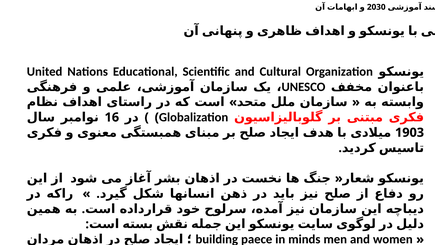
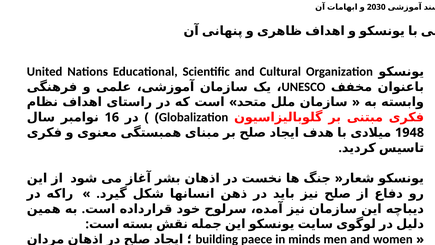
1903: 1903 -> 1948 (410, 132)
